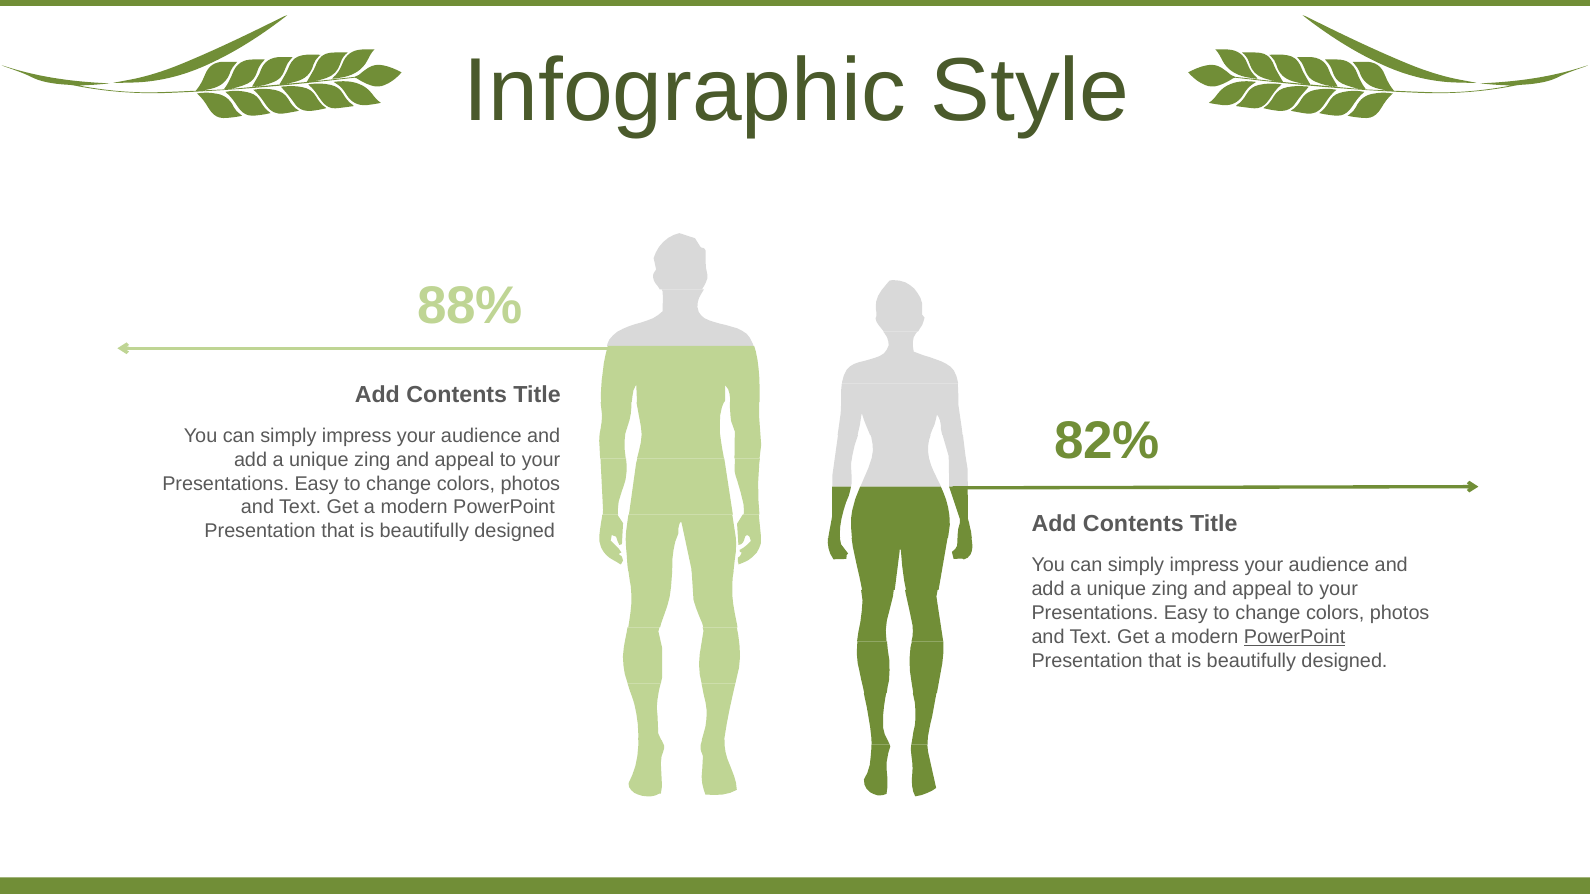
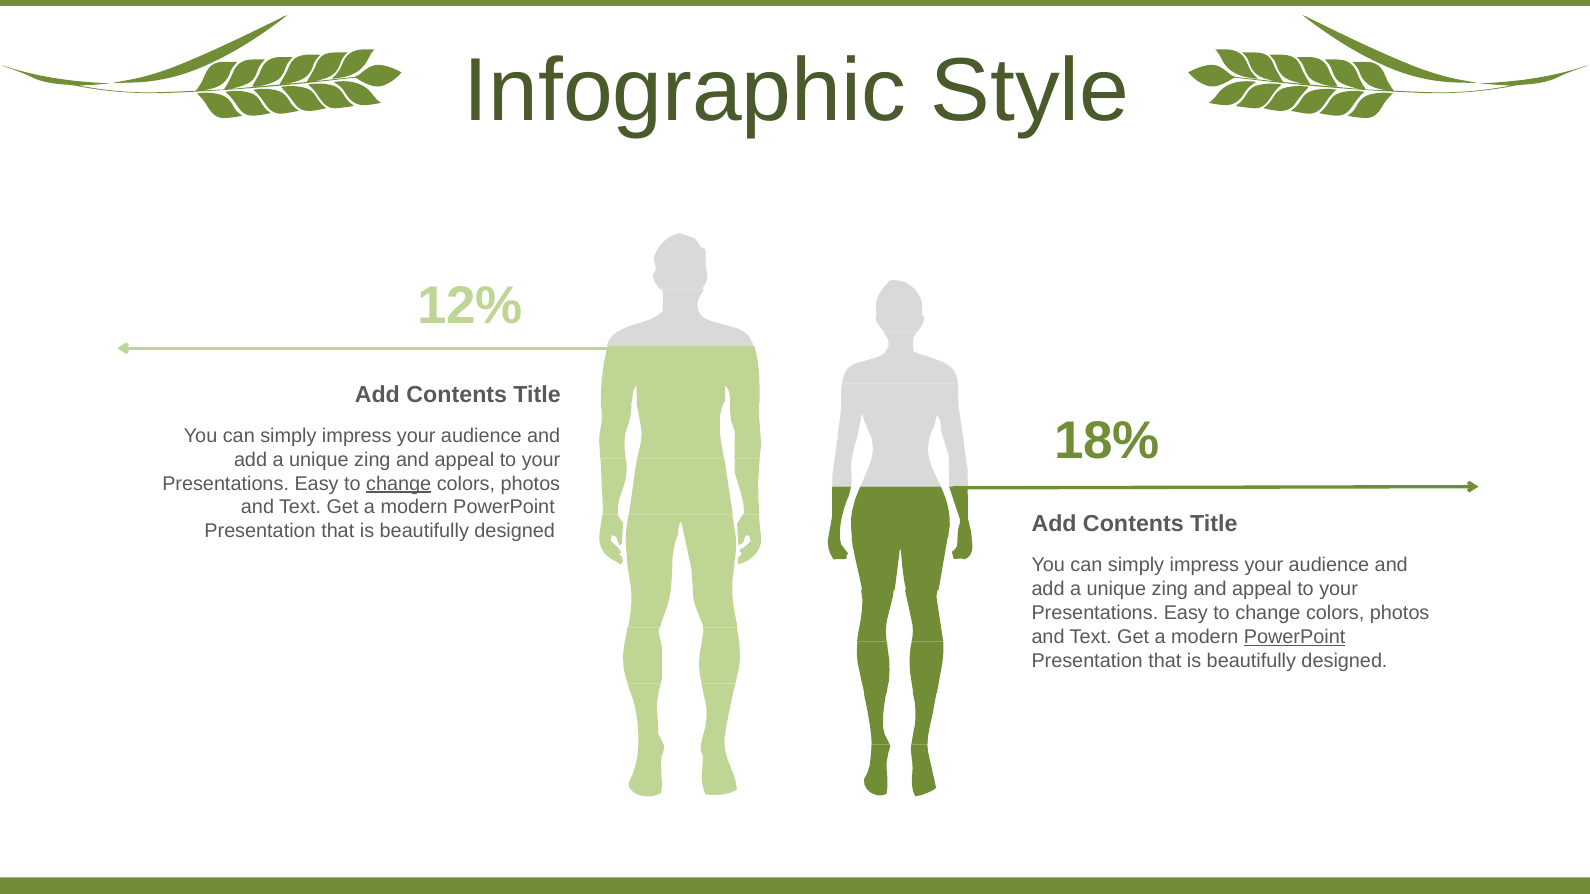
88%: 88% -> 12% (470, 306)
82%: 82% -> 18% (1107, 441)
change underline: none -> present (399, 484)
